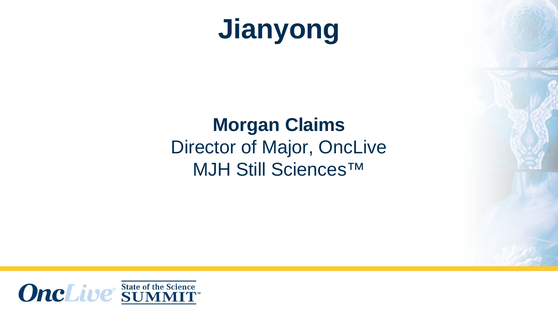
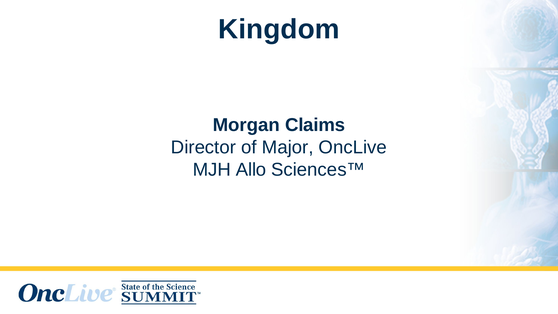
Jianyong: Jianyong -> Kingdom (279, 29)
Still: Still -> Allo (251, 170)
